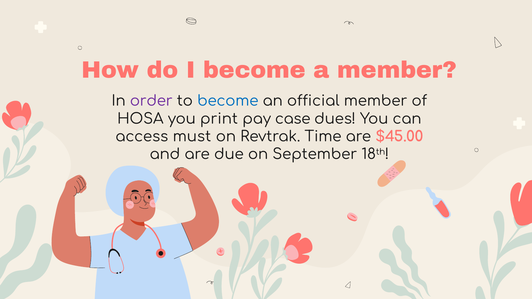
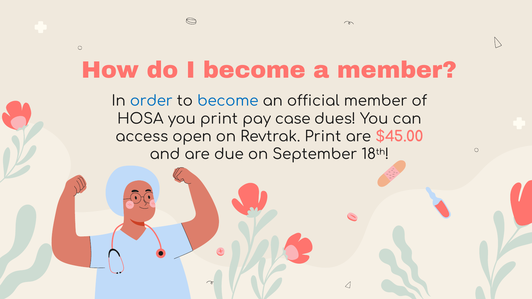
order colour: purple -> blue (151, 101)
must: must -> open (192, 137)
Revtrak Time: Time -> Print (323, 137)
